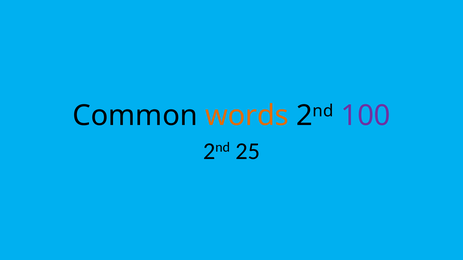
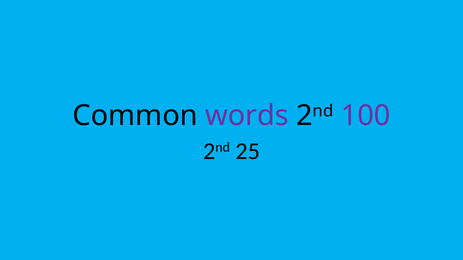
words colour: orange -> purple (247, 116)
